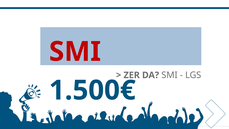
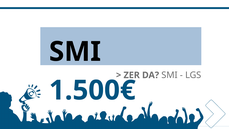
SMI colour: red -> black (75, 52)
